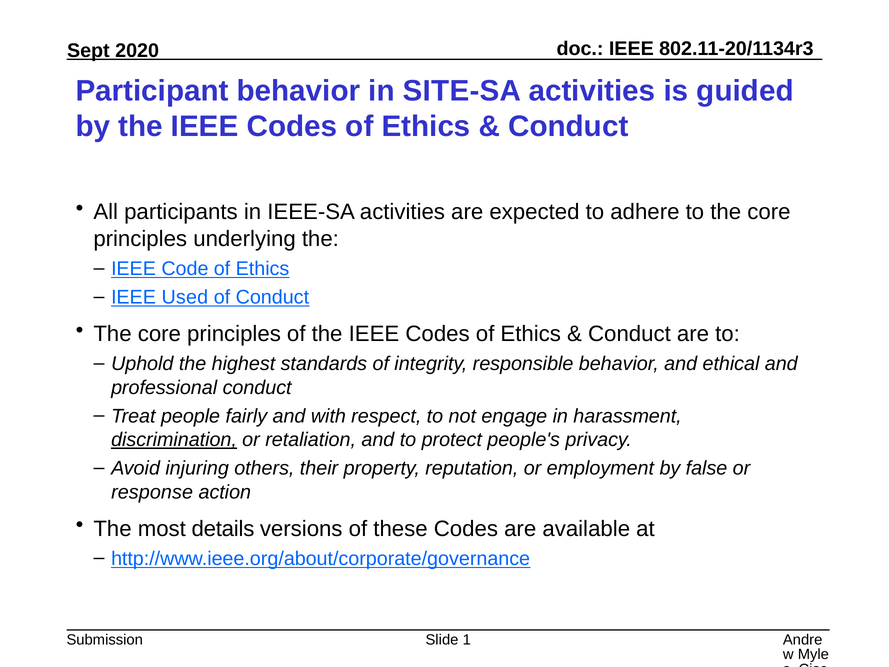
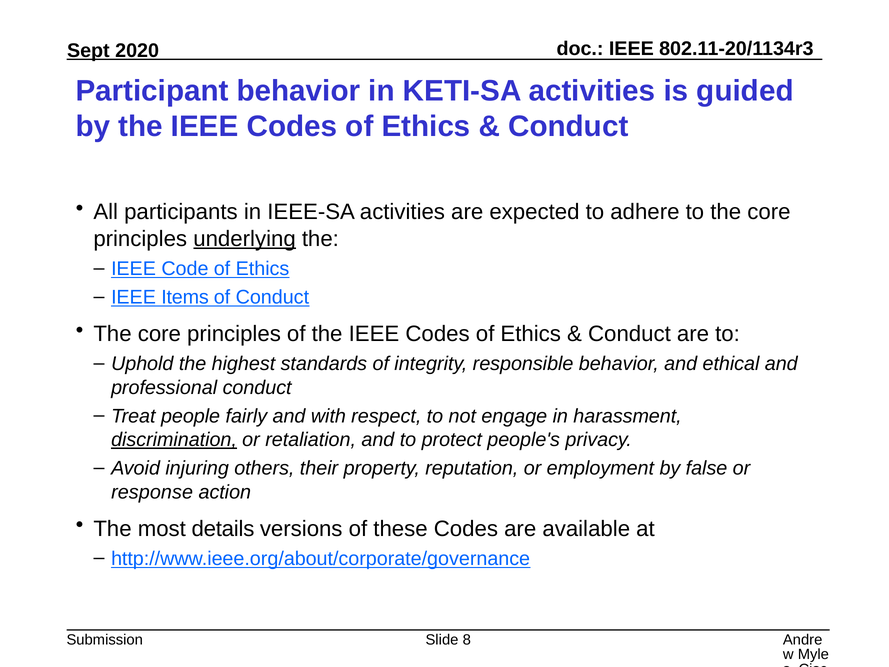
SITE-SA: SITE-SA -> KETI-SA (462, 91)
underlying underline: none -> present (245, 239)
Used: Used -> Items (185, 297)
1: 1 -> 8 (467, 639)
